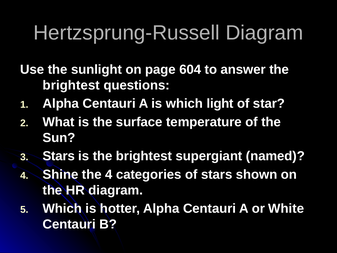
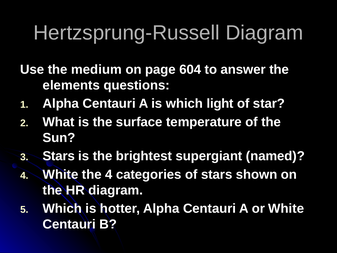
sunlight: sunlight -> medium (96, 69)
brightest: brightest -> elements (71, 85)
4 Shine: Shine -> White (61, 174)
